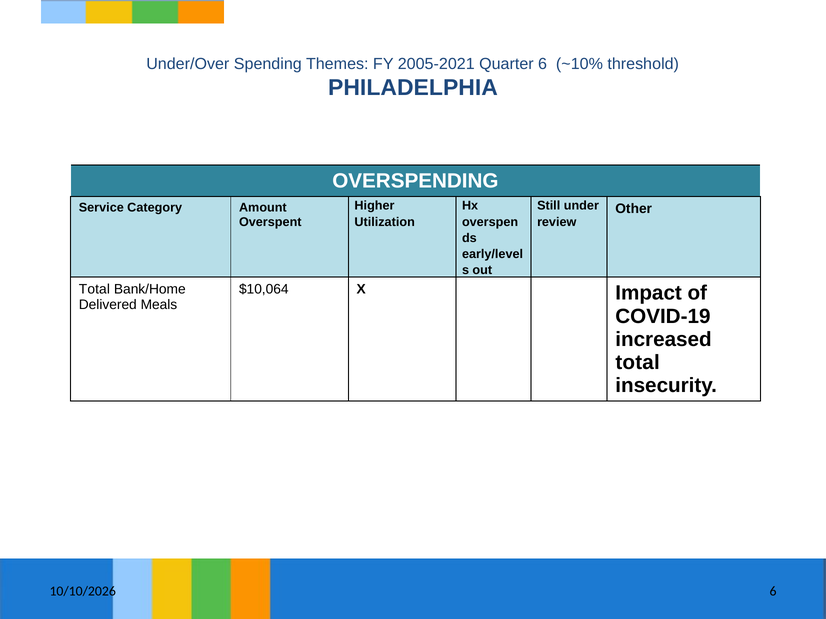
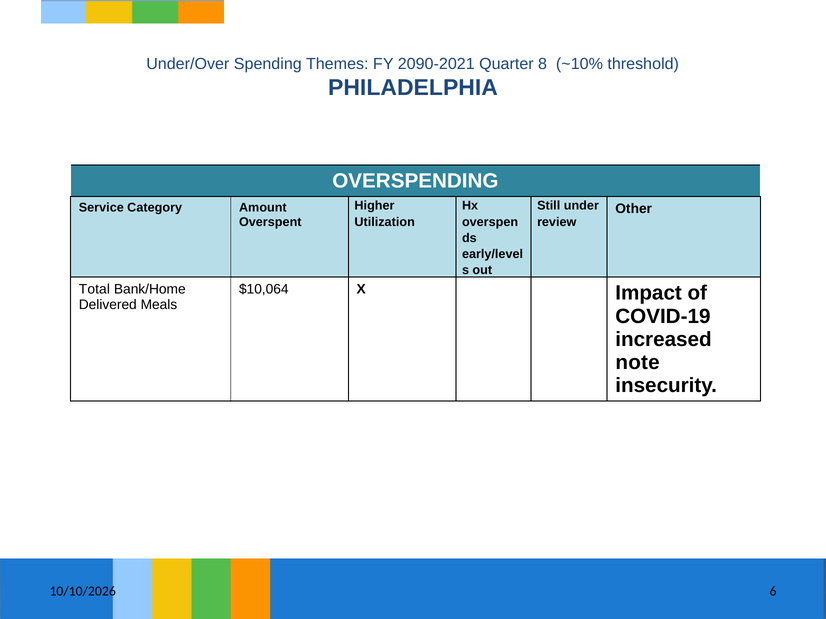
2005-2021: 2005-2021 -> 2090-2021 (436, 64)
Quarter 6: 6 -> 8 (543, 64)
total: total -> note (638, 363)
